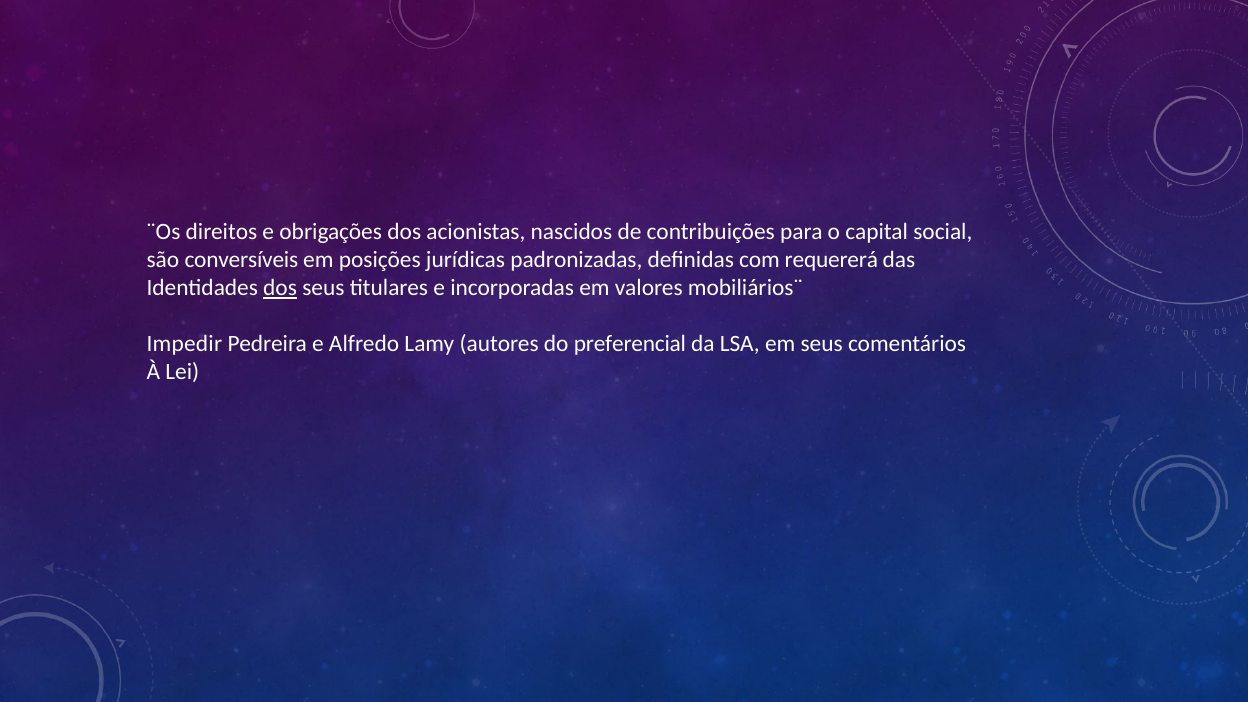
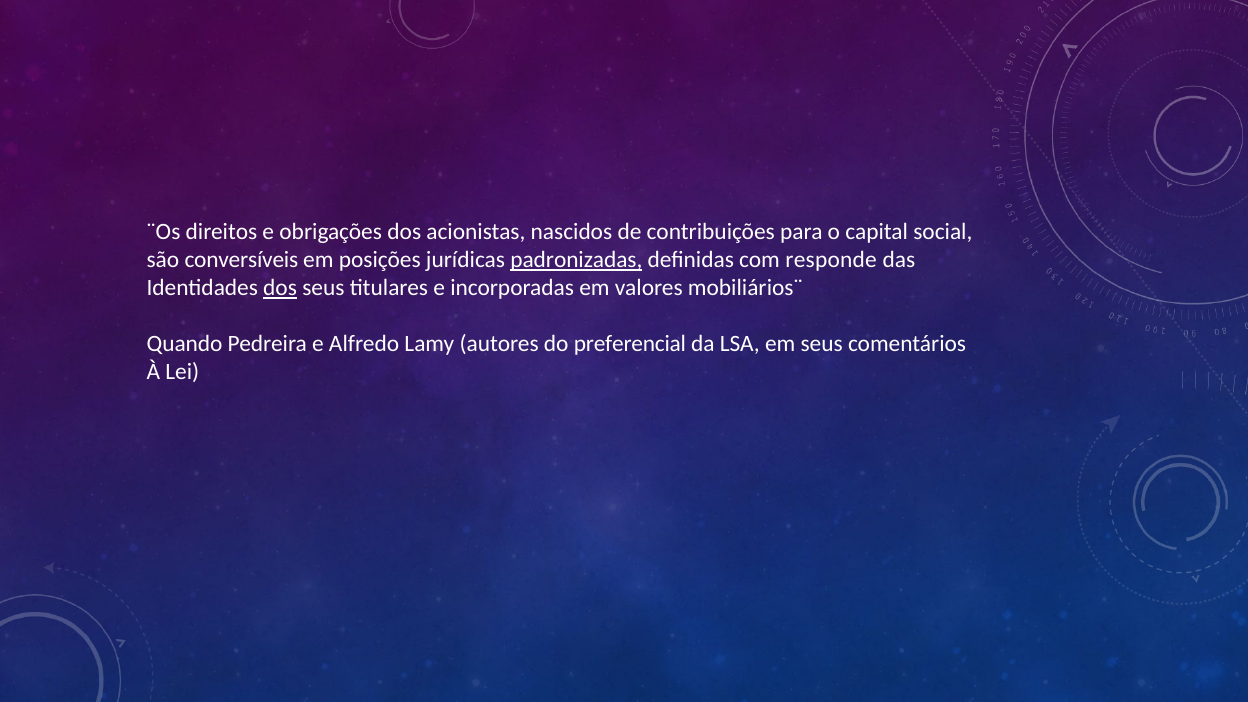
padronizadas underline: none -> present (576, 260)
requererá: requererá -> responde (831, 260)
Impedir: Impedir -> Quando (185, 344)
